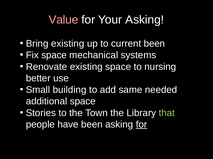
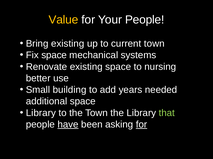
Value colour: pink -> yellow (63, 20)
Your Asking: Asking -> People (145, 20)
current been: been -> town (154, 44)
same: same -> years (130, 90)
Stories: Stories -> Library (41, 113)
have underline: none -> present (68, 125)
